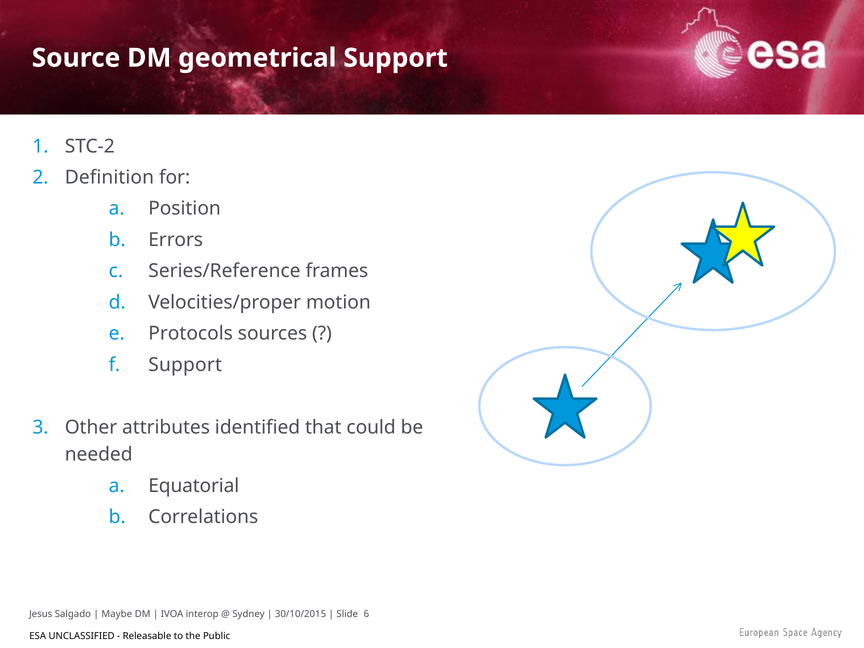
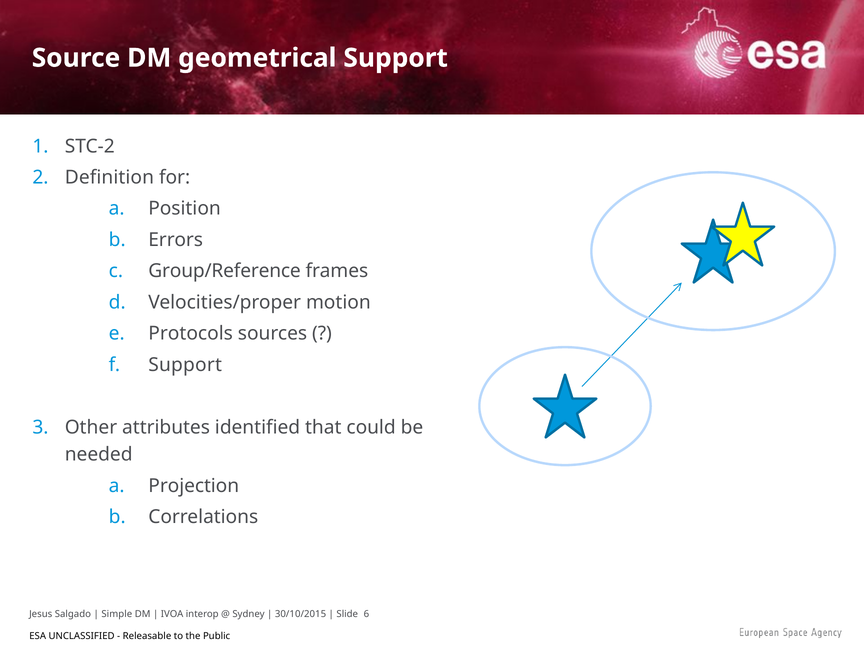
Series/Reference: Series/Reference -> Group/Reference (225, 271)
Equatorial: Equatorial -> Projection (194, 486)
Maybe: Maybe -> Simple (117, 614)
